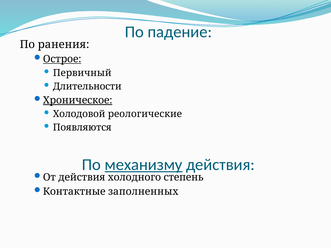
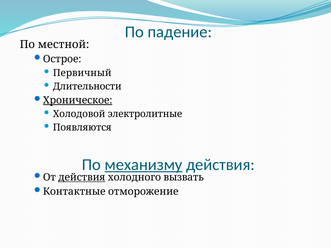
ранения: ранения -> местной (64, 45)
Острое underline: present -> none (62, 59)
реологические: реологические -> электролитные (145, 114)
действия underline: none -> present (82, 178)
степень: степень -> вызвать (184, 178)
заполненных: заполненных -> отморожение (143, 192)
